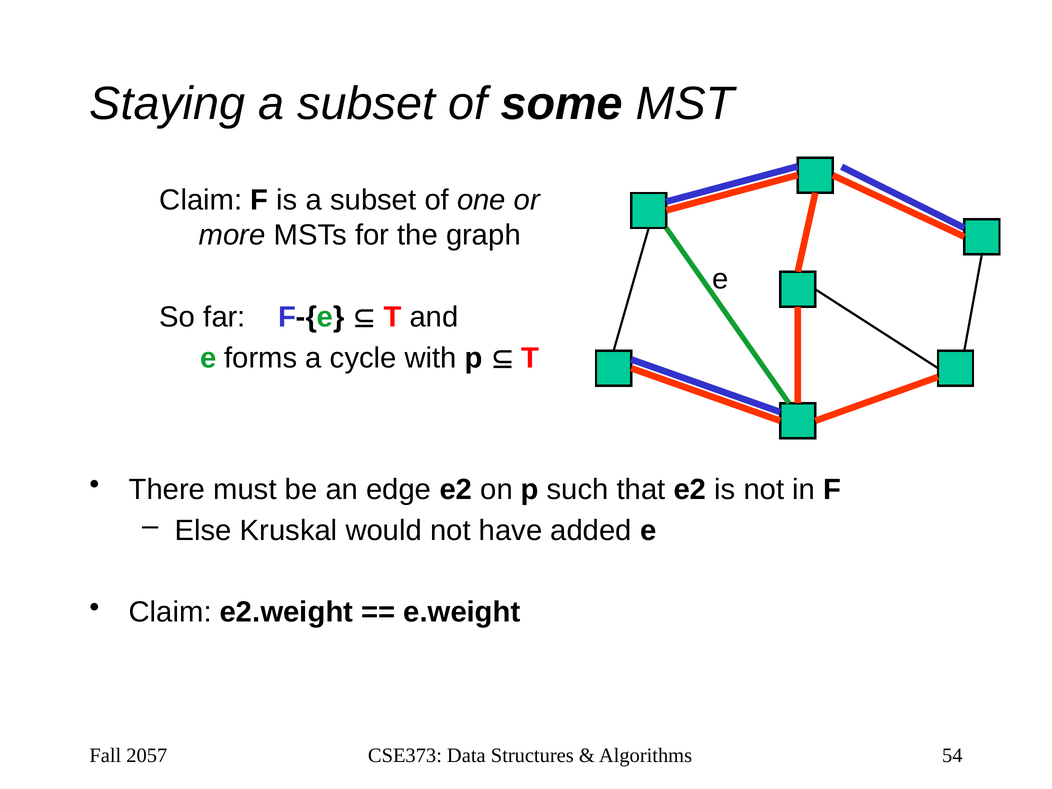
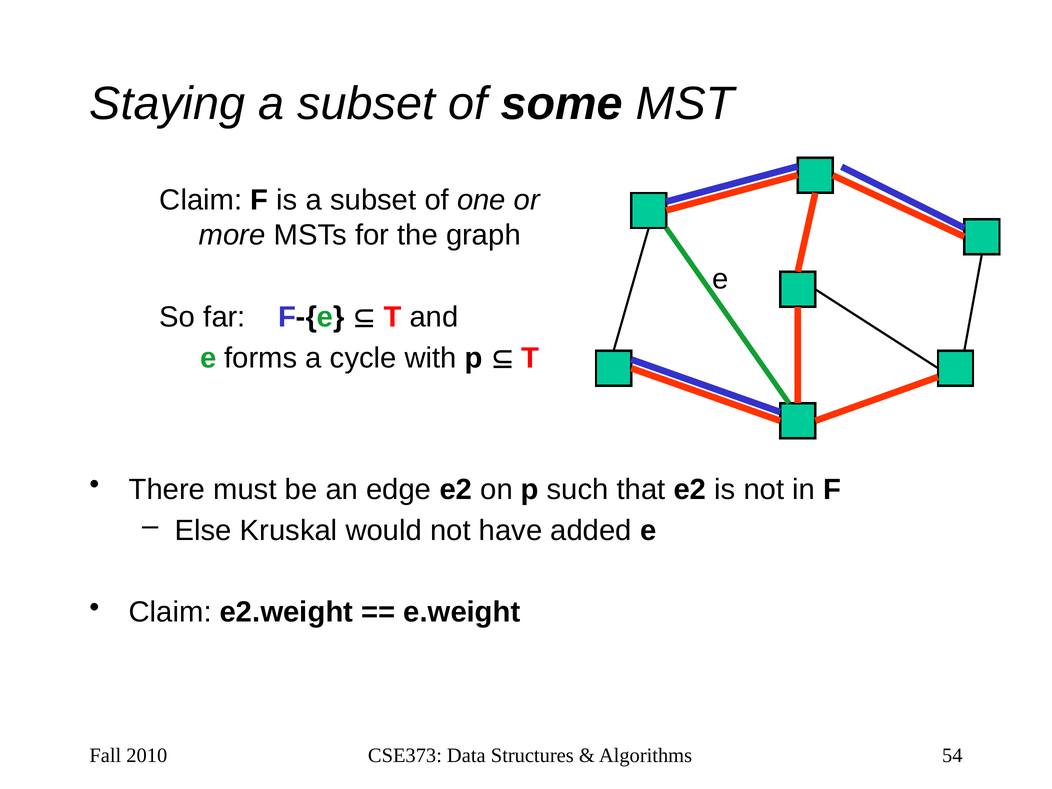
2057: 2057 -> 2010 (147, 755)
